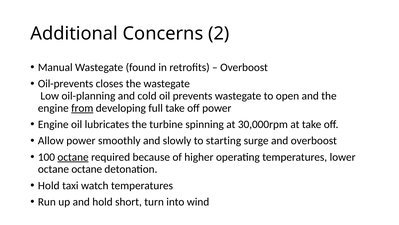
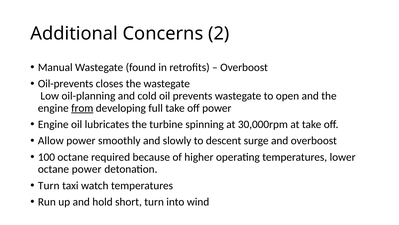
starting: starting -> descent (224, 140)
octane underline: present -> none (73, 157)
octane octane: octane -> power (87, 169)
Hold: Hold -> Turn (49, 185)
